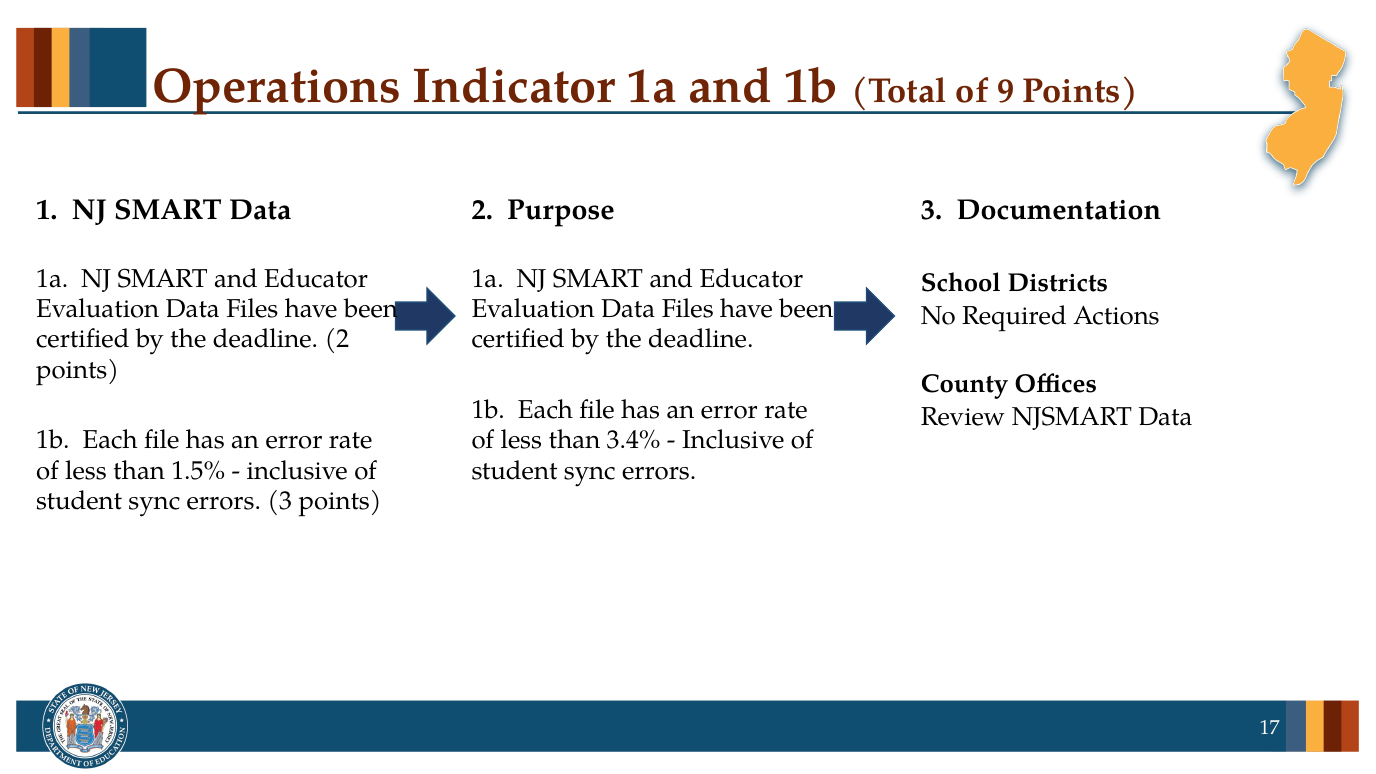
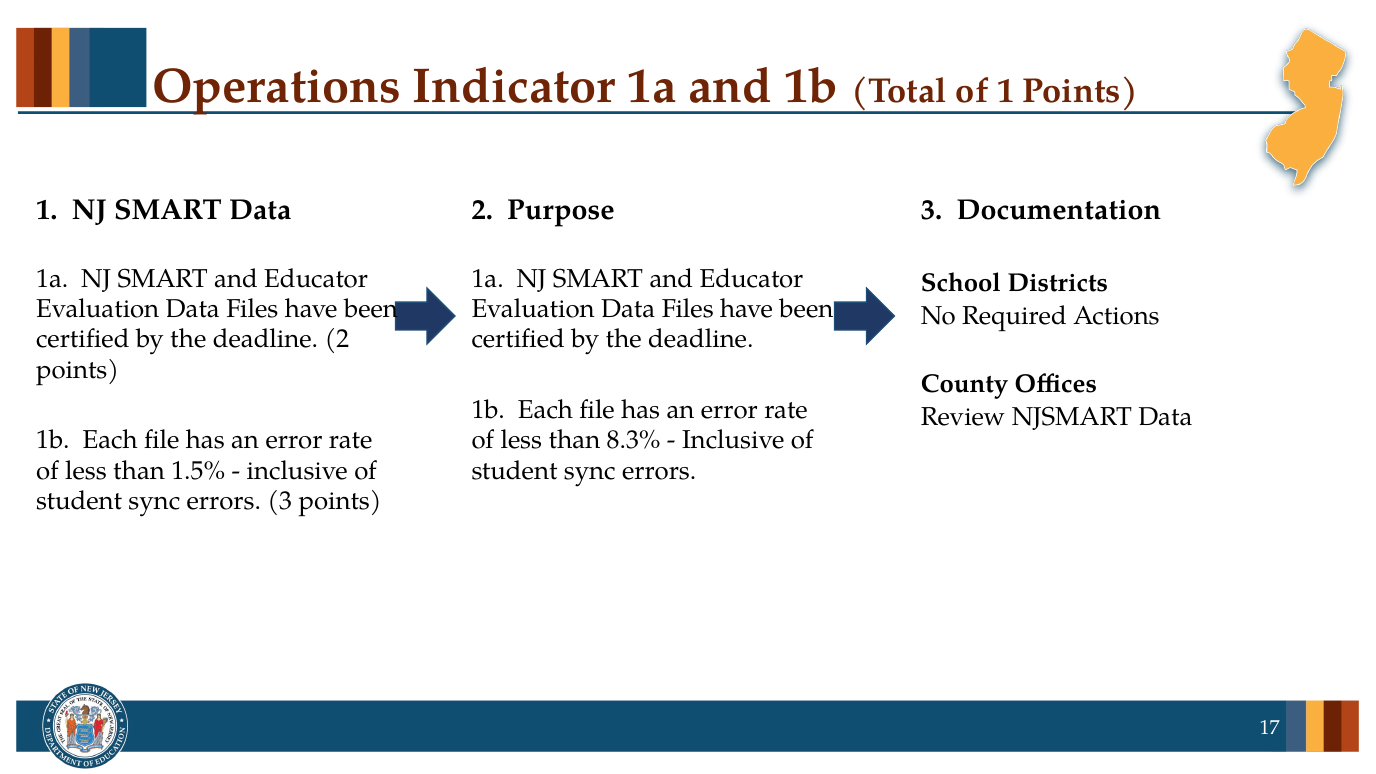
of 9: 9 -> 1 (1006, 91)
3.4%: 3.4% -> 8.3% (634, 440)
